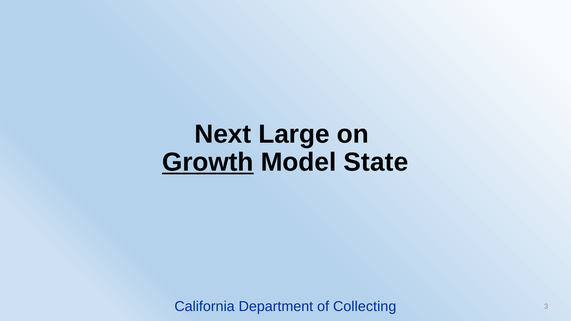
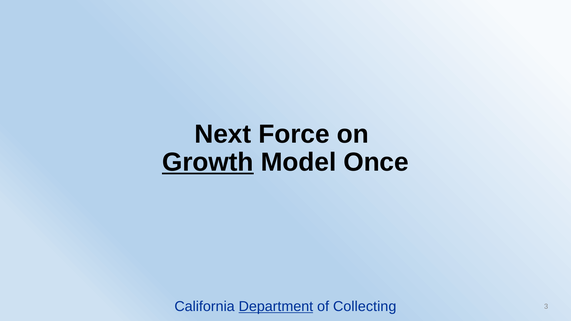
Large: Large -> Force (294, 134)
State: State -> Once (376, 162)
Department underline: none -> present (276, 307)
